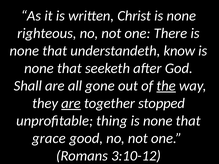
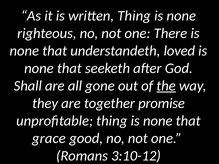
written Christ: Christ -> Thing (134, 16)
know: know -> loved (179, 51)
are underline: present -> none (71, 103)
stopped: stopped -> promise (162, 103)
